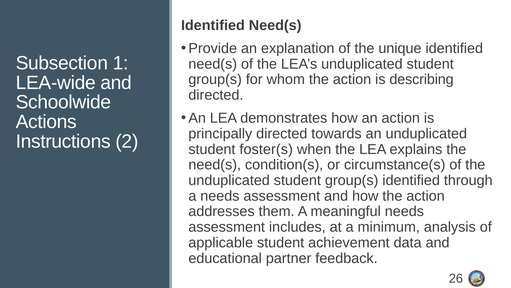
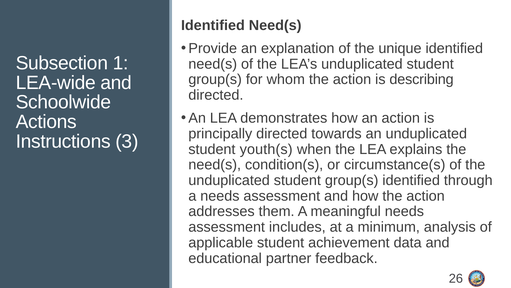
2: 2 -> 3 (127, 141)
foster(s: foster(s -> youth(s (266, 149)
